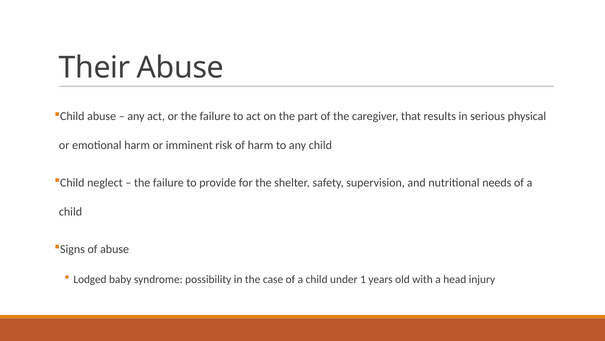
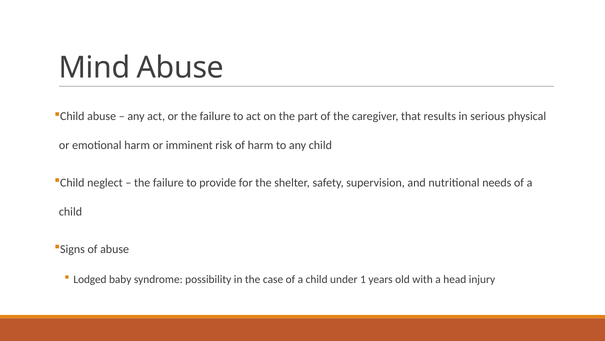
Their: Their -> Mind (94, 68)
